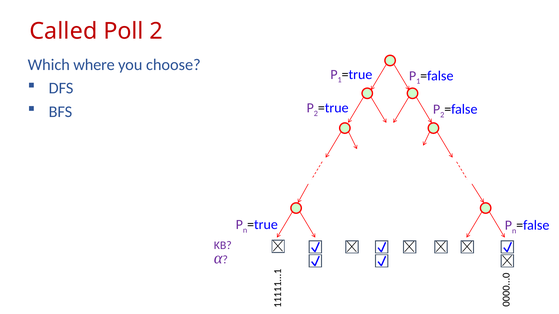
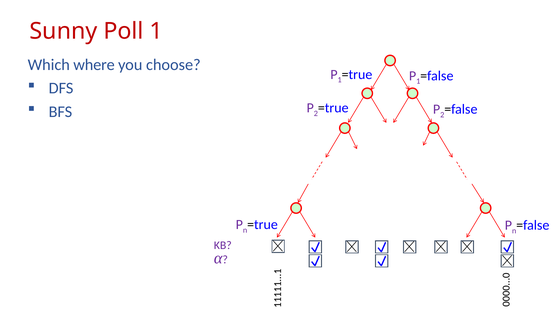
Called: Called -> Sunny (63, 31)
Poll 2: 2 -> 1 (156, 31)
